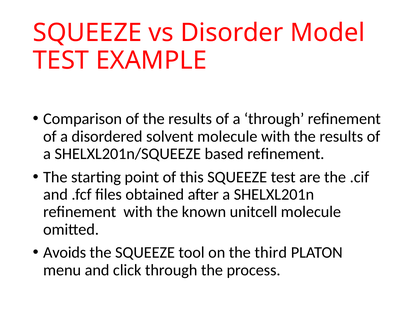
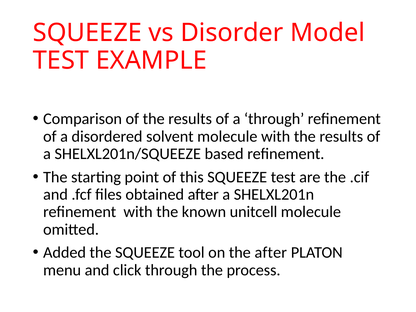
Avoids: Avoids -> Added (65, 253)
the third: third -> after (271, 253)
